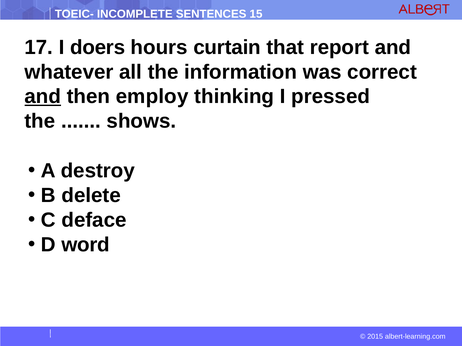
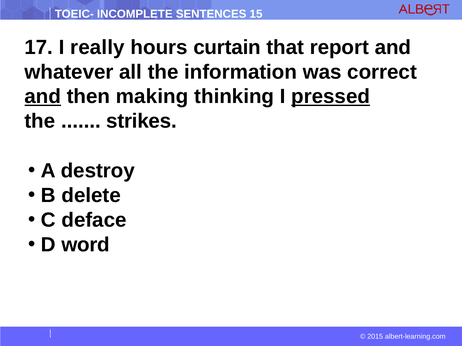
doers: doers -> really (97, 47)
employ: employ -> making (152, 97)
pressed underline: none -> present (331, 97)
shows: shows -> strikes (141, 121)
